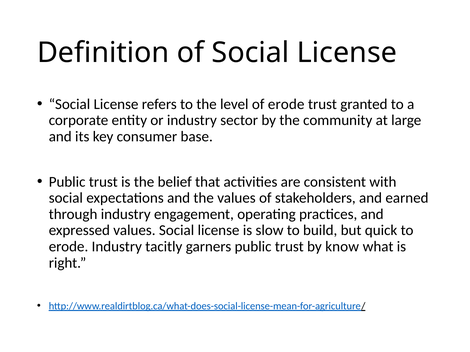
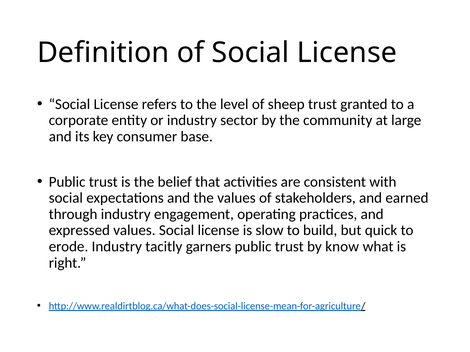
of erode: erode -> sheep (286, 104)
